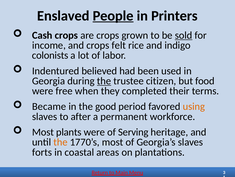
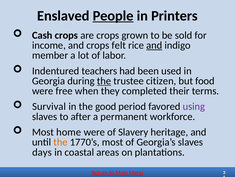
sold underline: present -> none (184, 35)
and underline: none -> present (154, 45)
colonists: colonists -> member (50, 55)
believed: believed -> teachers (99, 71)
Became: Became -> Survival (49, 106)
using colour: orange -> purple (194, 106)
plants: plants -> home (69, 132)
Serving: Serving -> Slavery (133, 132)
forts: forts -> days (42, 152)
